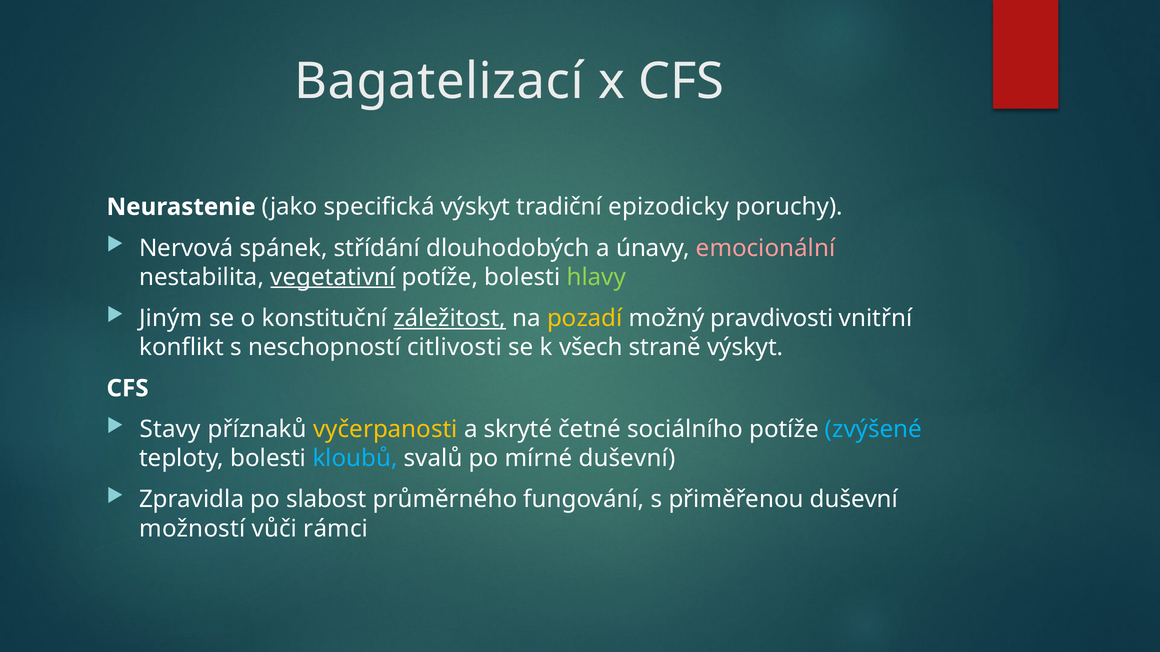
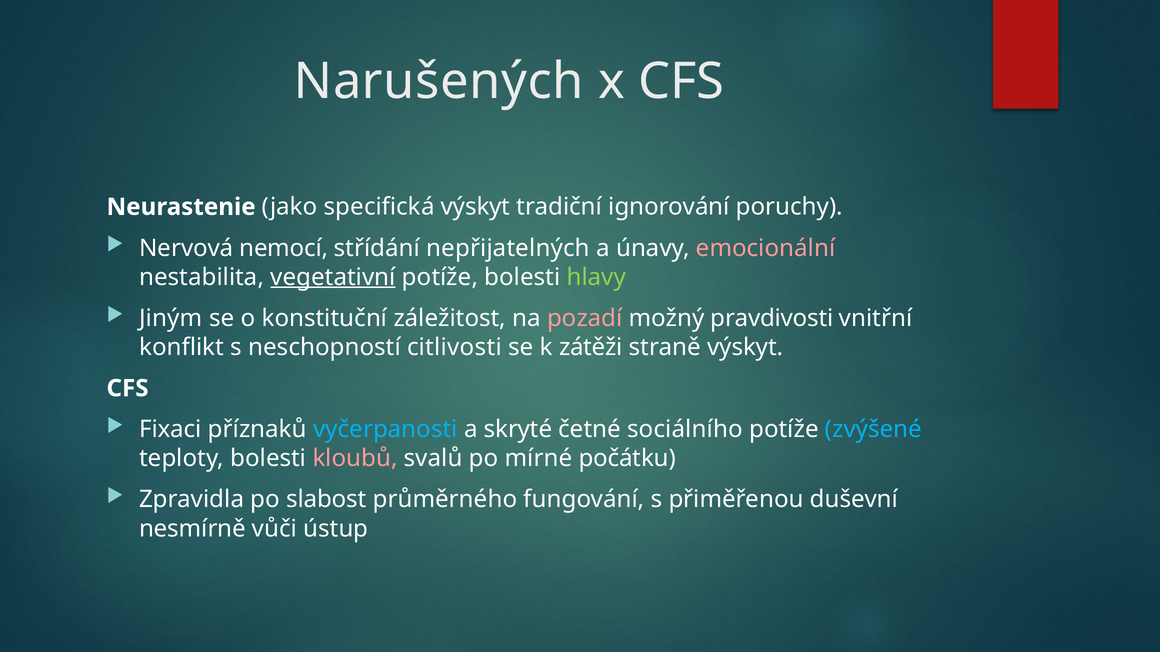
Bagatelizací: Bagatelizací -> Narušených (439, 81)
epizodicky: epizodicky -> ignorování (669, 207)
spánek: spánek -> nemocí (284, 248)
dlouhodobých: dlouhodobých -> nepřijatelných (508, 248)
záležitost underline: present -> none (450, 318)
pozadí colour: yellow -> pink (585, 318)
všech: všech -> zátěži (591, 347)
Stavy: Stavy -> Fixaci (170, 430)
vyčerpanosti colour: yellow -> light blue (385, 430)
kloubů colour: light blue -> pink (355, 459)
mírné duševní: duševní -> počátku (627, 459)
možností: možností -> nesmírně (193, 529)
rámci: rámci -> ústup (336, 529)
